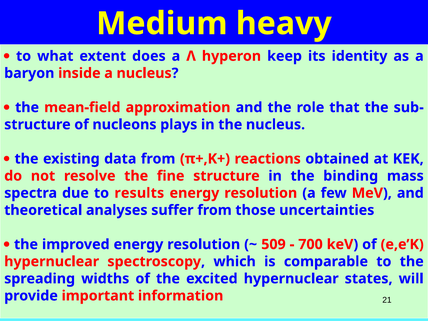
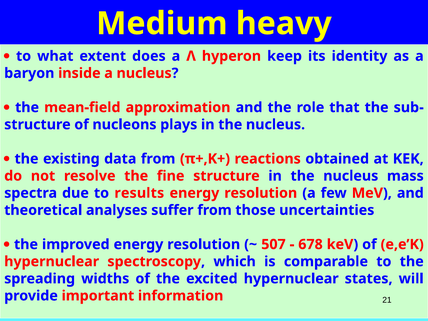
structure in the binding: binding -> nucleus (351, 176)
509: 509 -> 507 (273, 244)
700: 700 -> 678 (311, 244)
